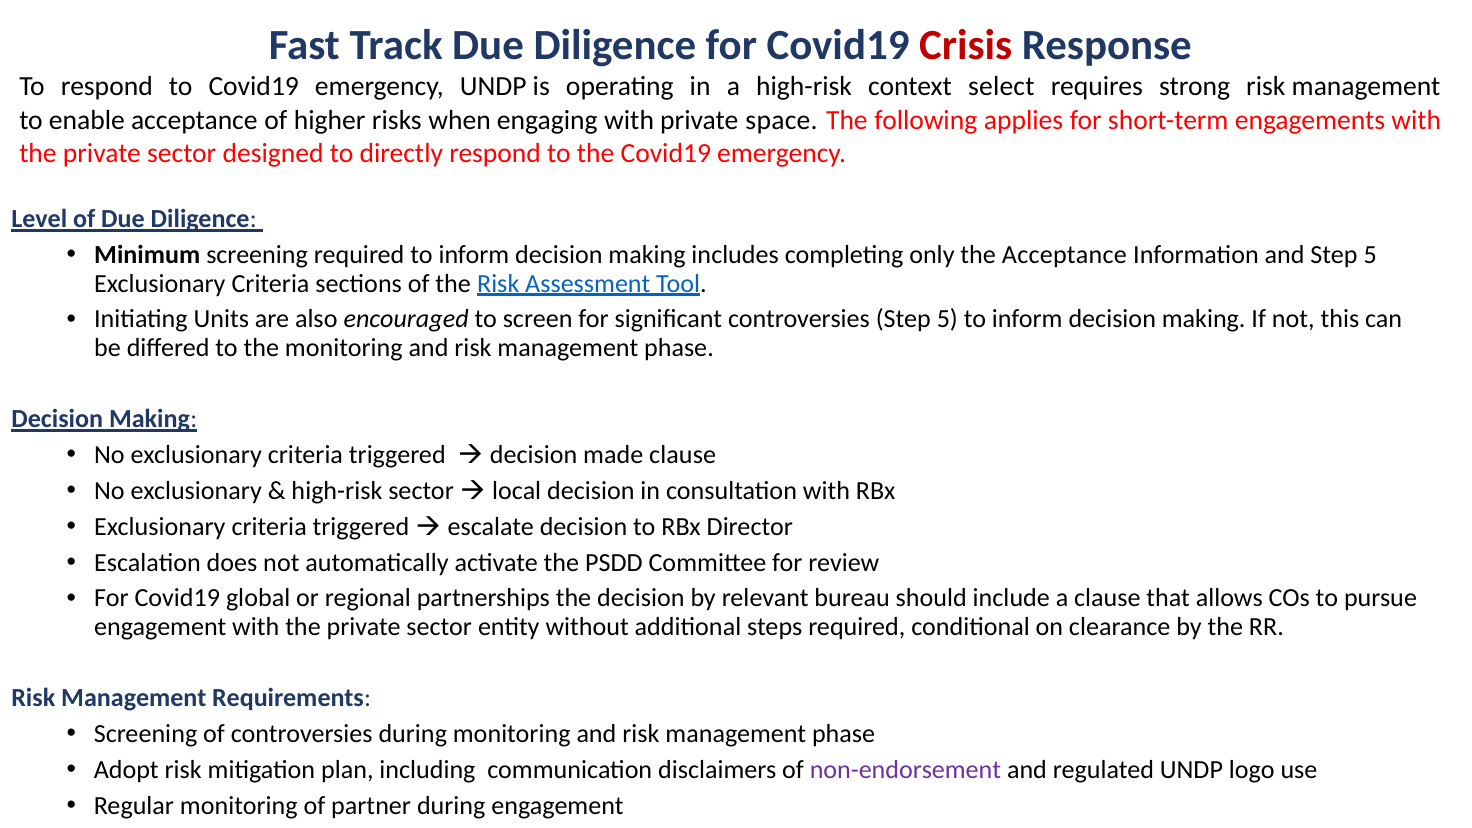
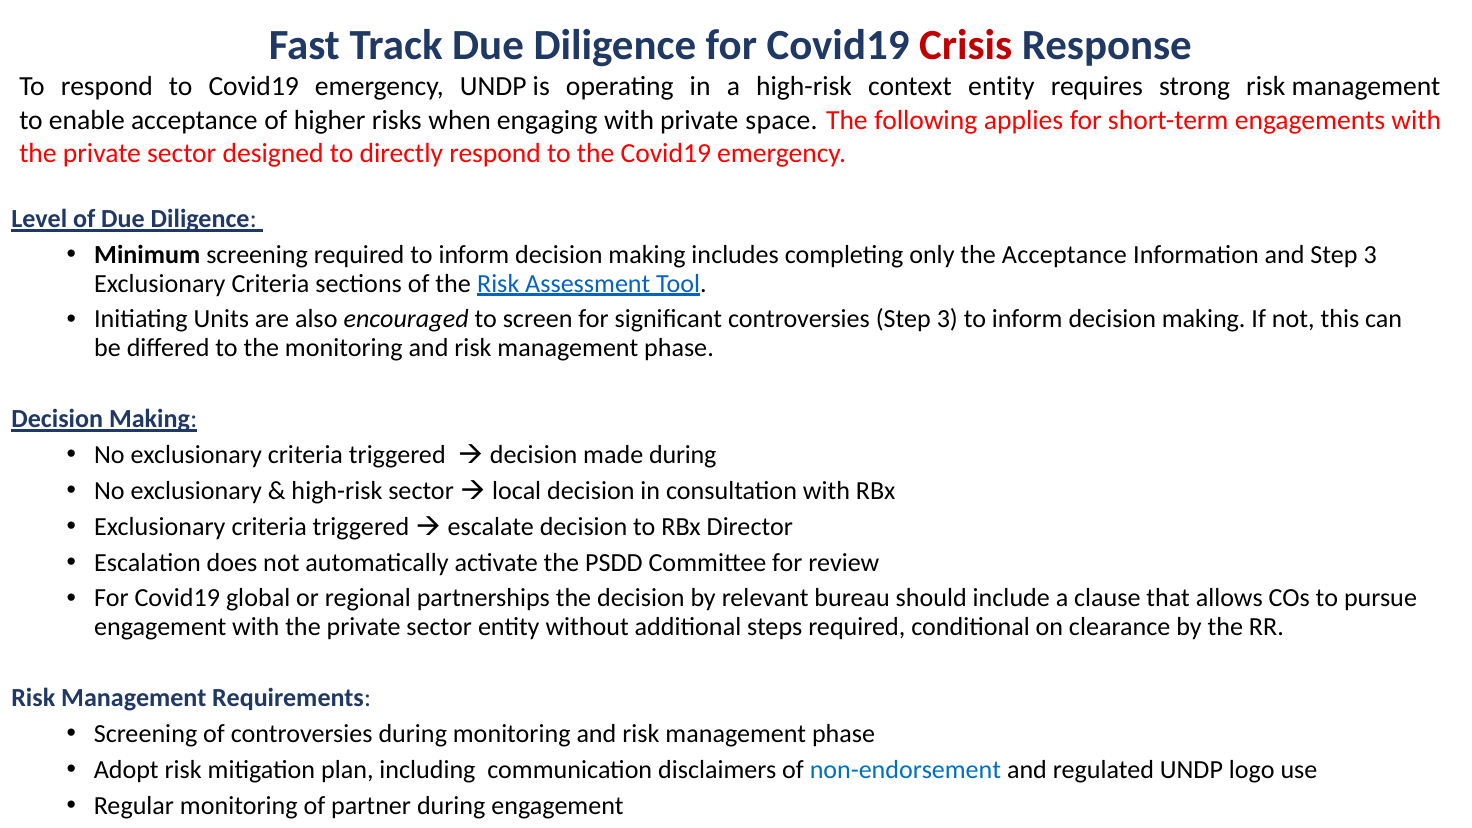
context select: select -> entity (1001, 87)
and Step 5: 5 -> 3 (1370, 255)
controversies Step 5: 5 -> 3 (947, 319)
made clause: clause -> during (683, 455)
non-endorsement colour: purple -> blue (905, 770)
